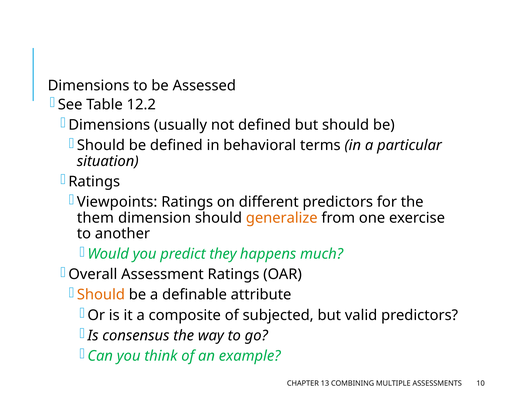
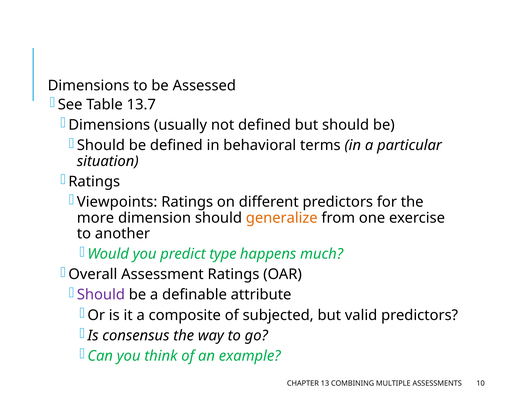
12.2: 12.2 -> 13.7 (141, 104)
them: them -> more (95, 218)
they: they -> type (223, 254)
Should colour: orange -> purple (101, 294)
